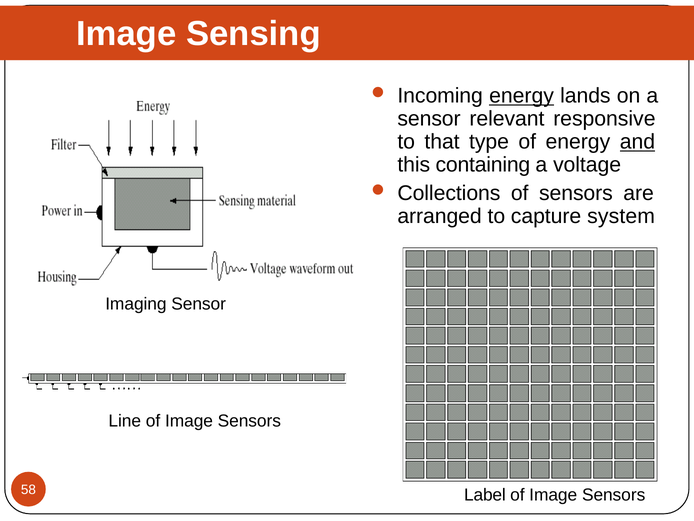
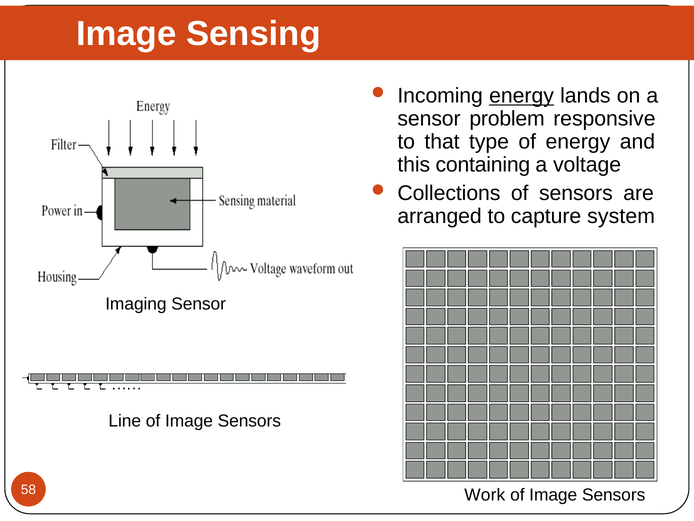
relevant: relevant -> problem (507, 119)
and underline: present -> none (637, 142)
Label: Label -> Work (485, 495)
